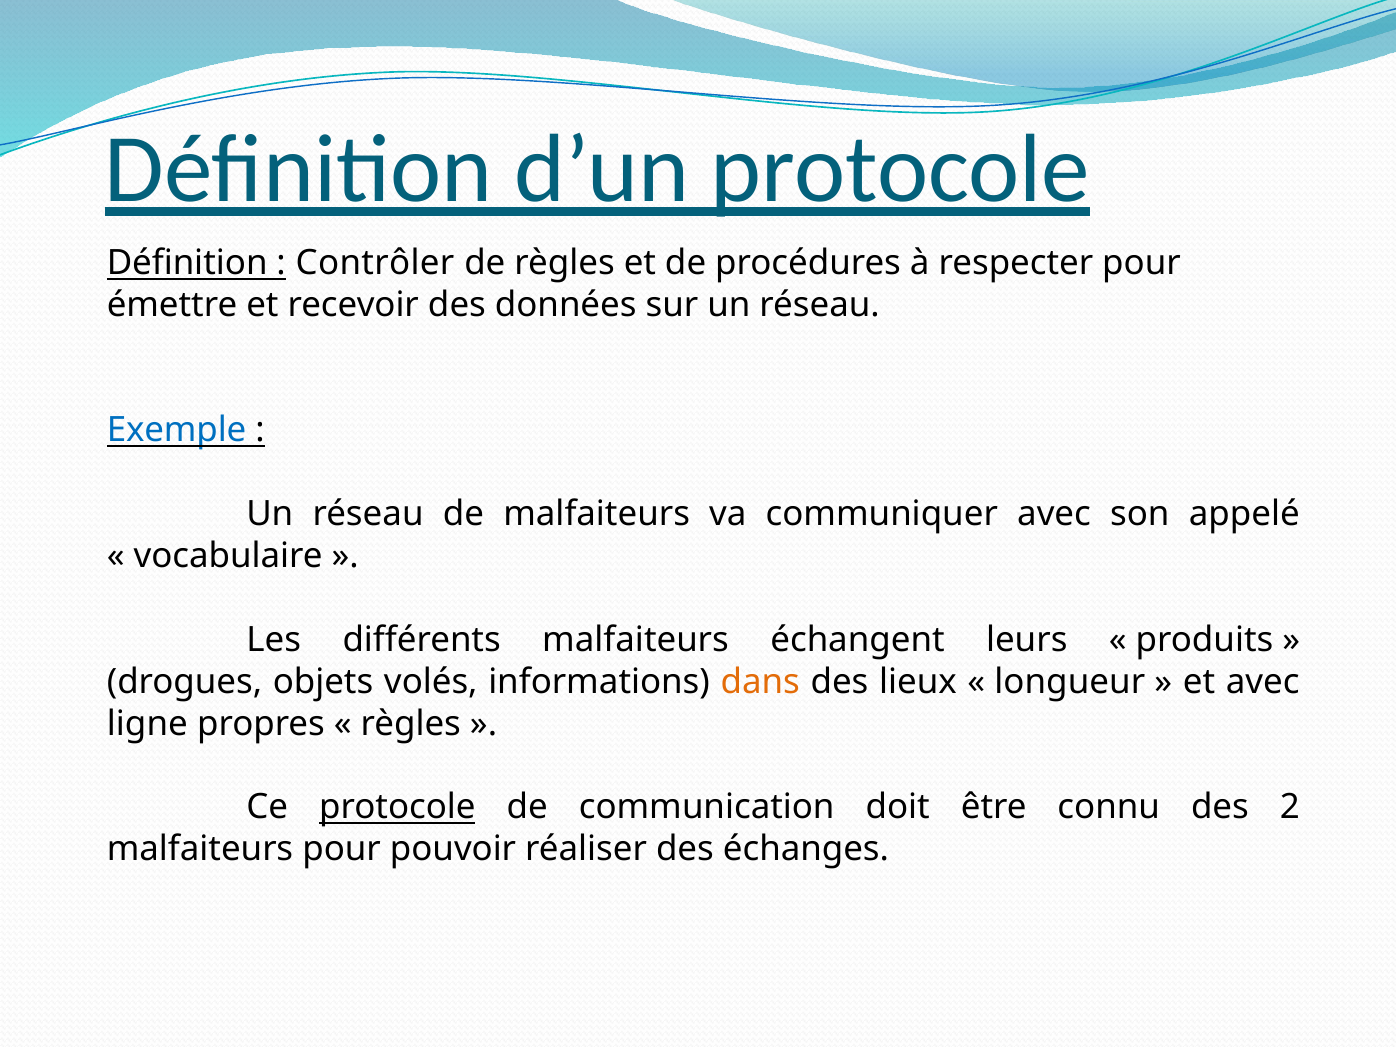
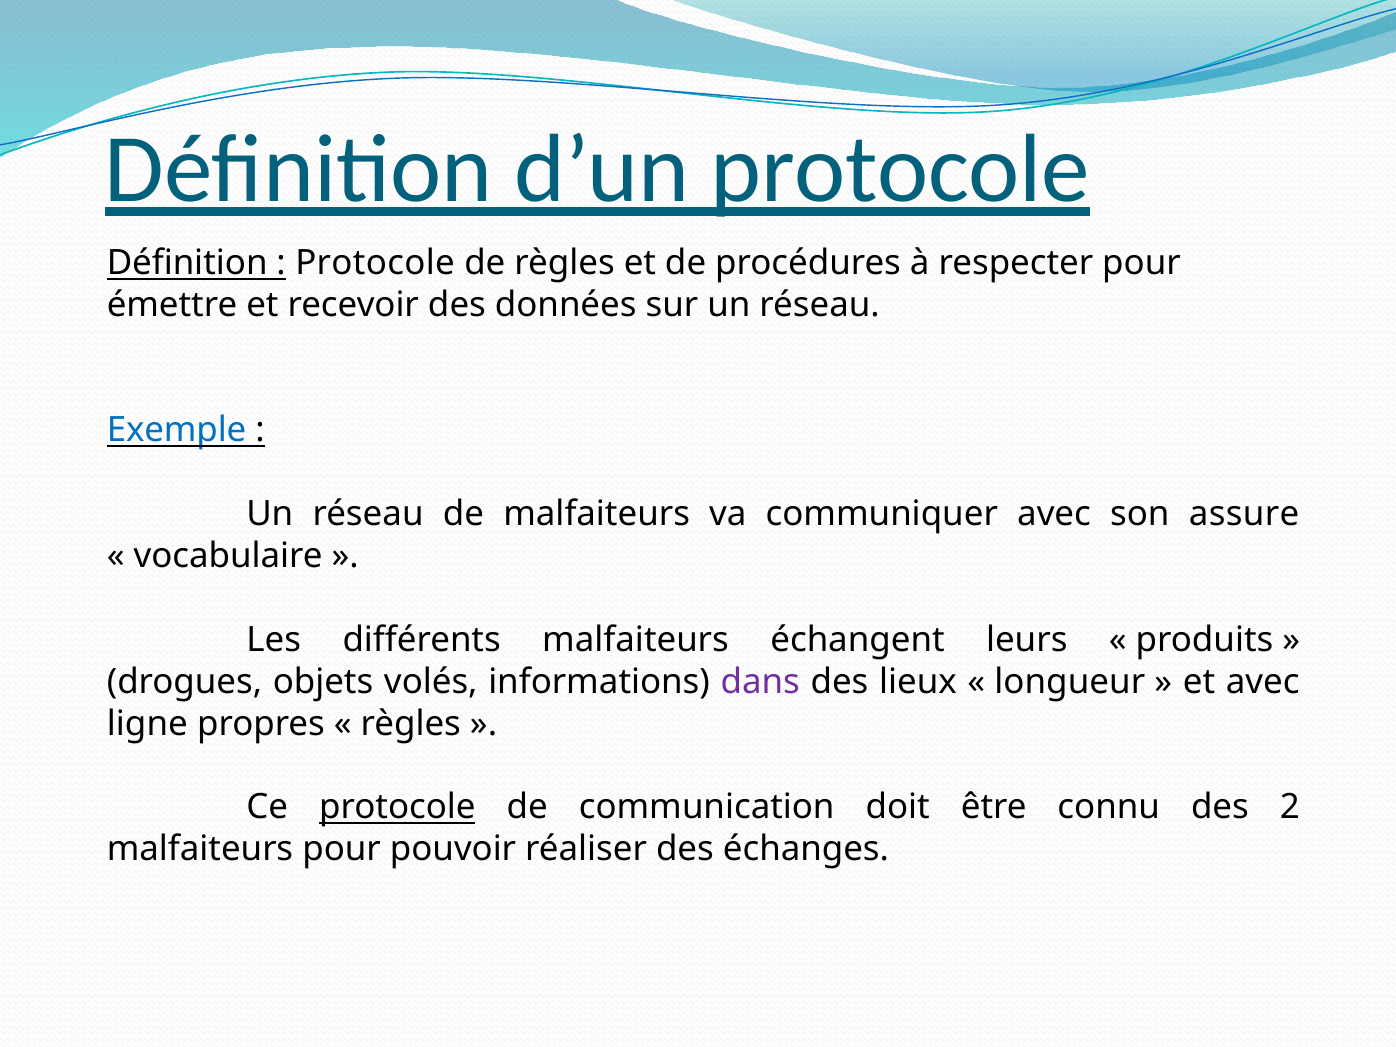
Contrôler: Contrôler -> Protocole (375, 263)
appelé: appelé -> assure (1244, 514)
dans colour: orange -> purple (760, 682)
